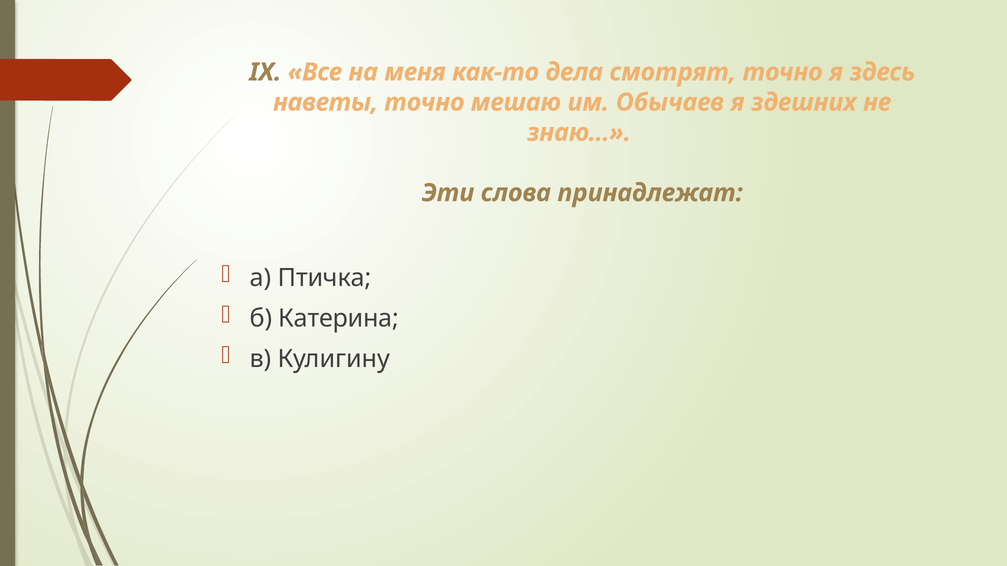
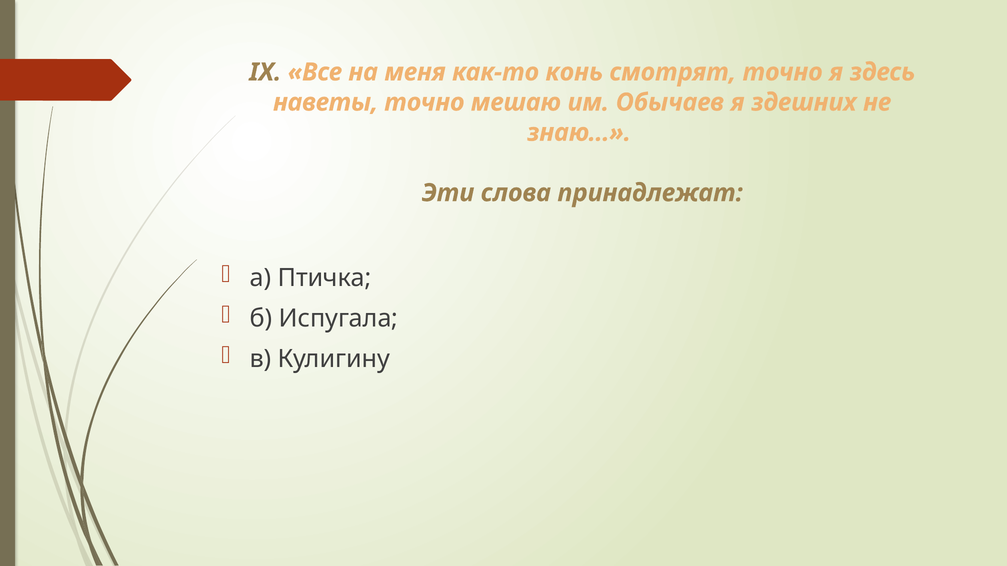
дела: дела -> конь (574, 72)
Катерина: Катерина -> Испугала (339, 319)
